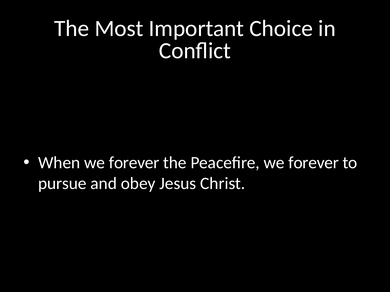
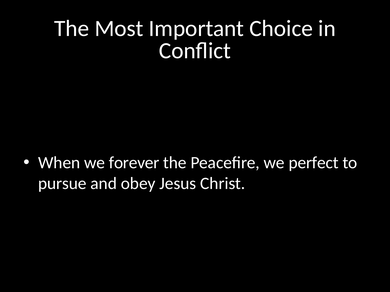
Peacefire we forever: forever -> perfect (314, 163)
